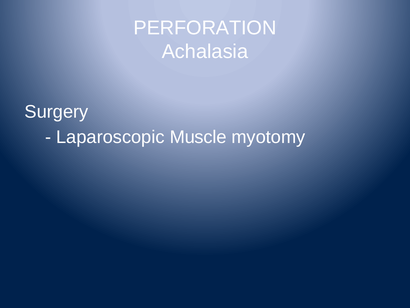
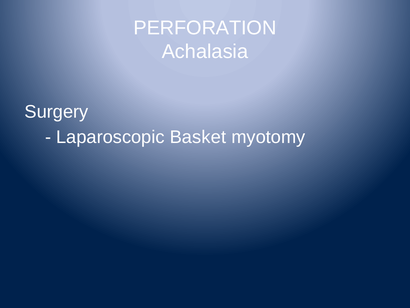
Muscle: Muscle -> Basket (198, 137)
